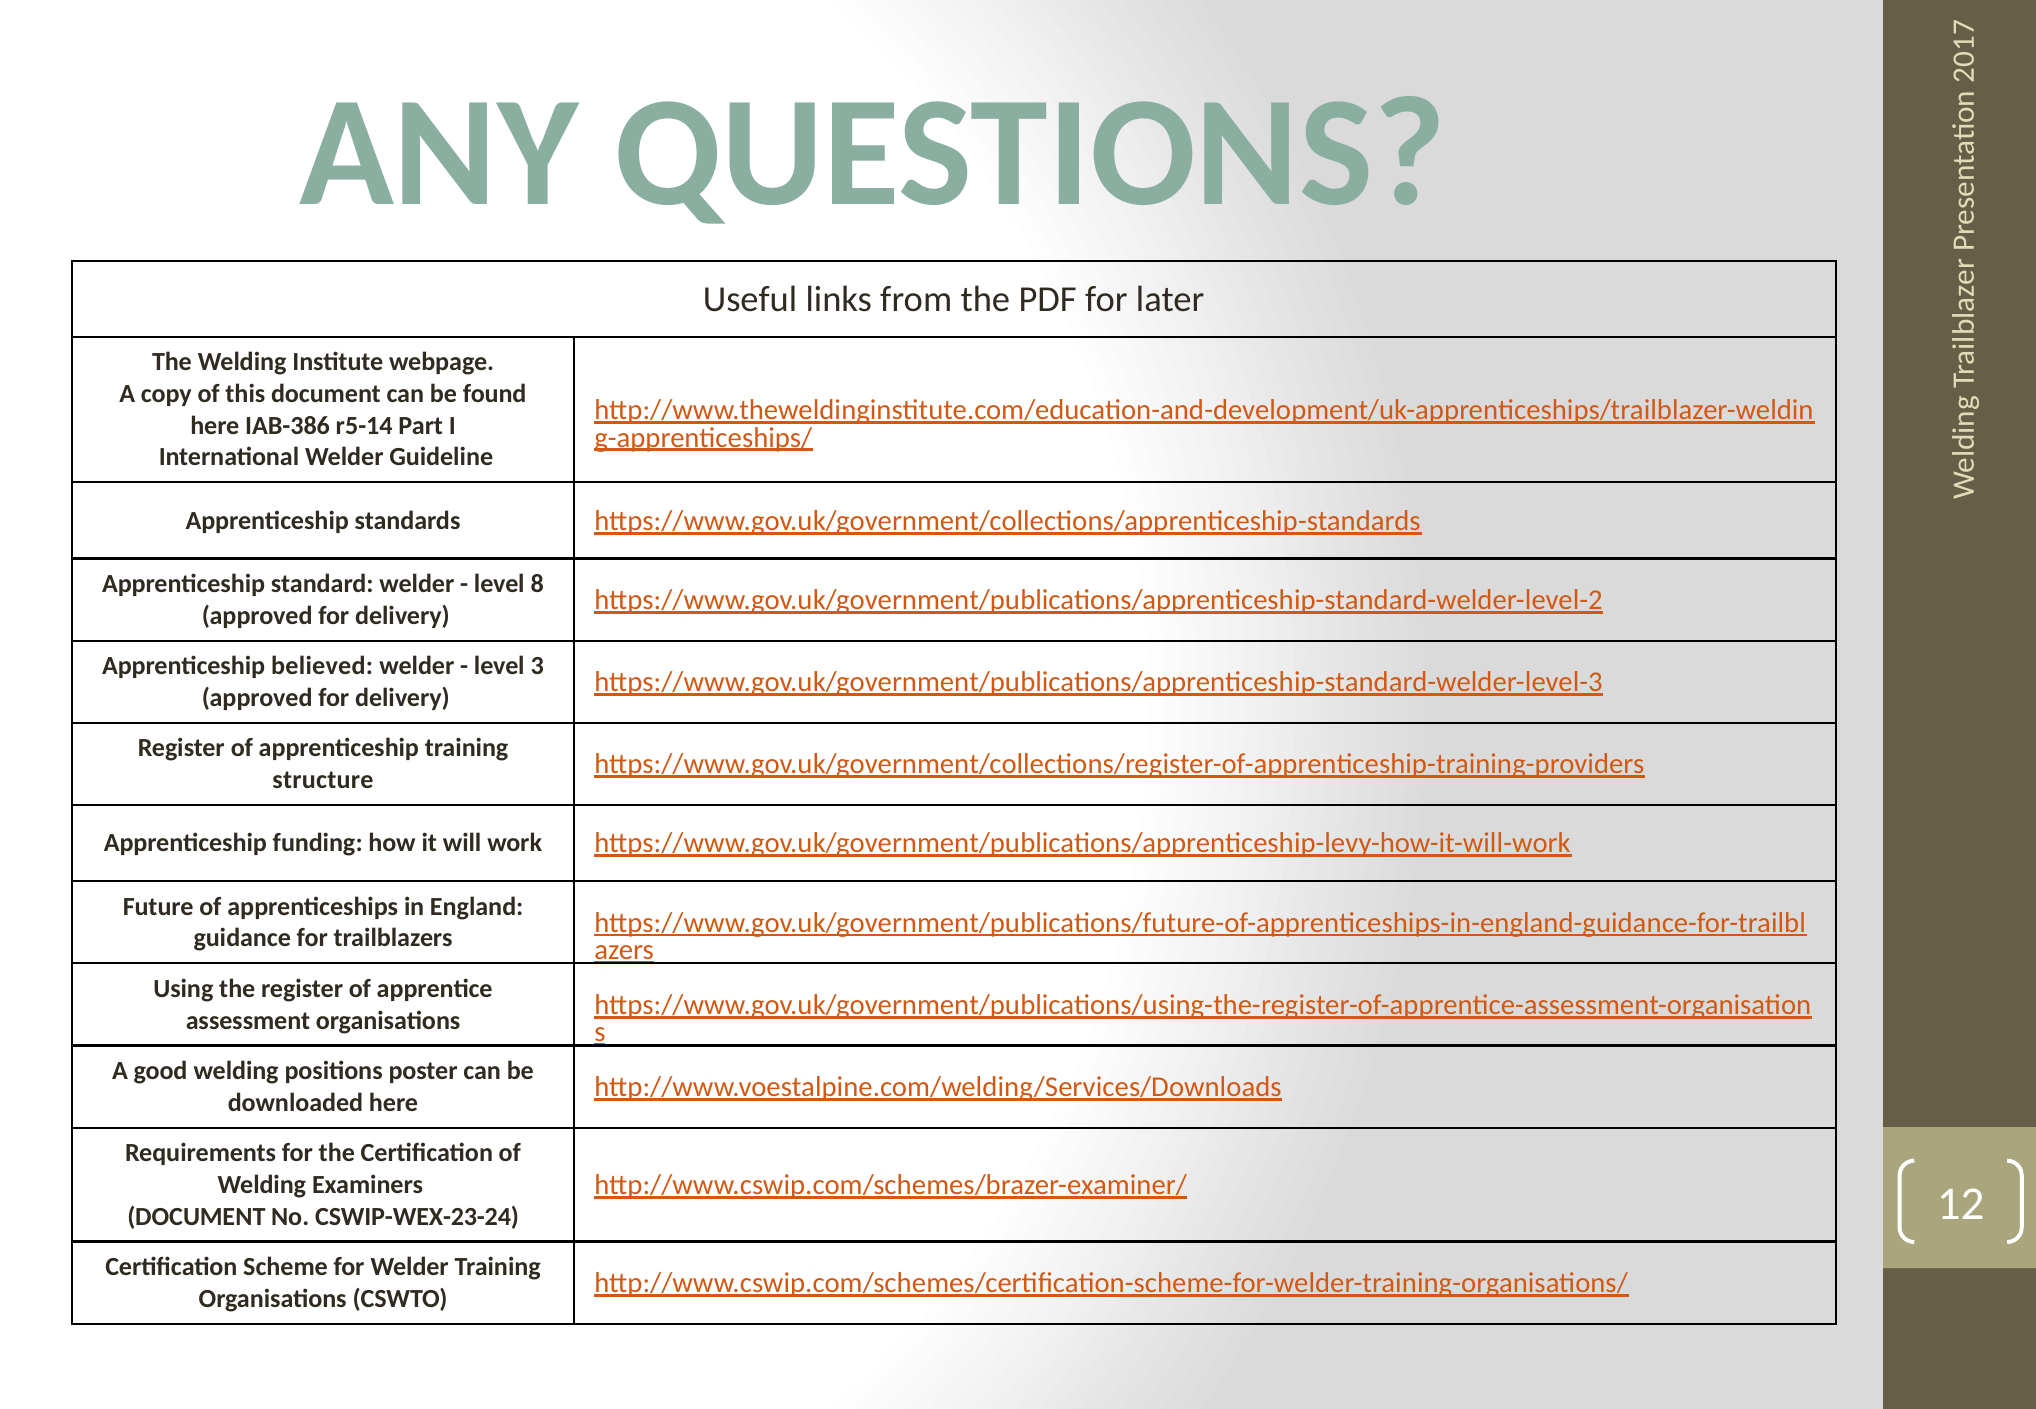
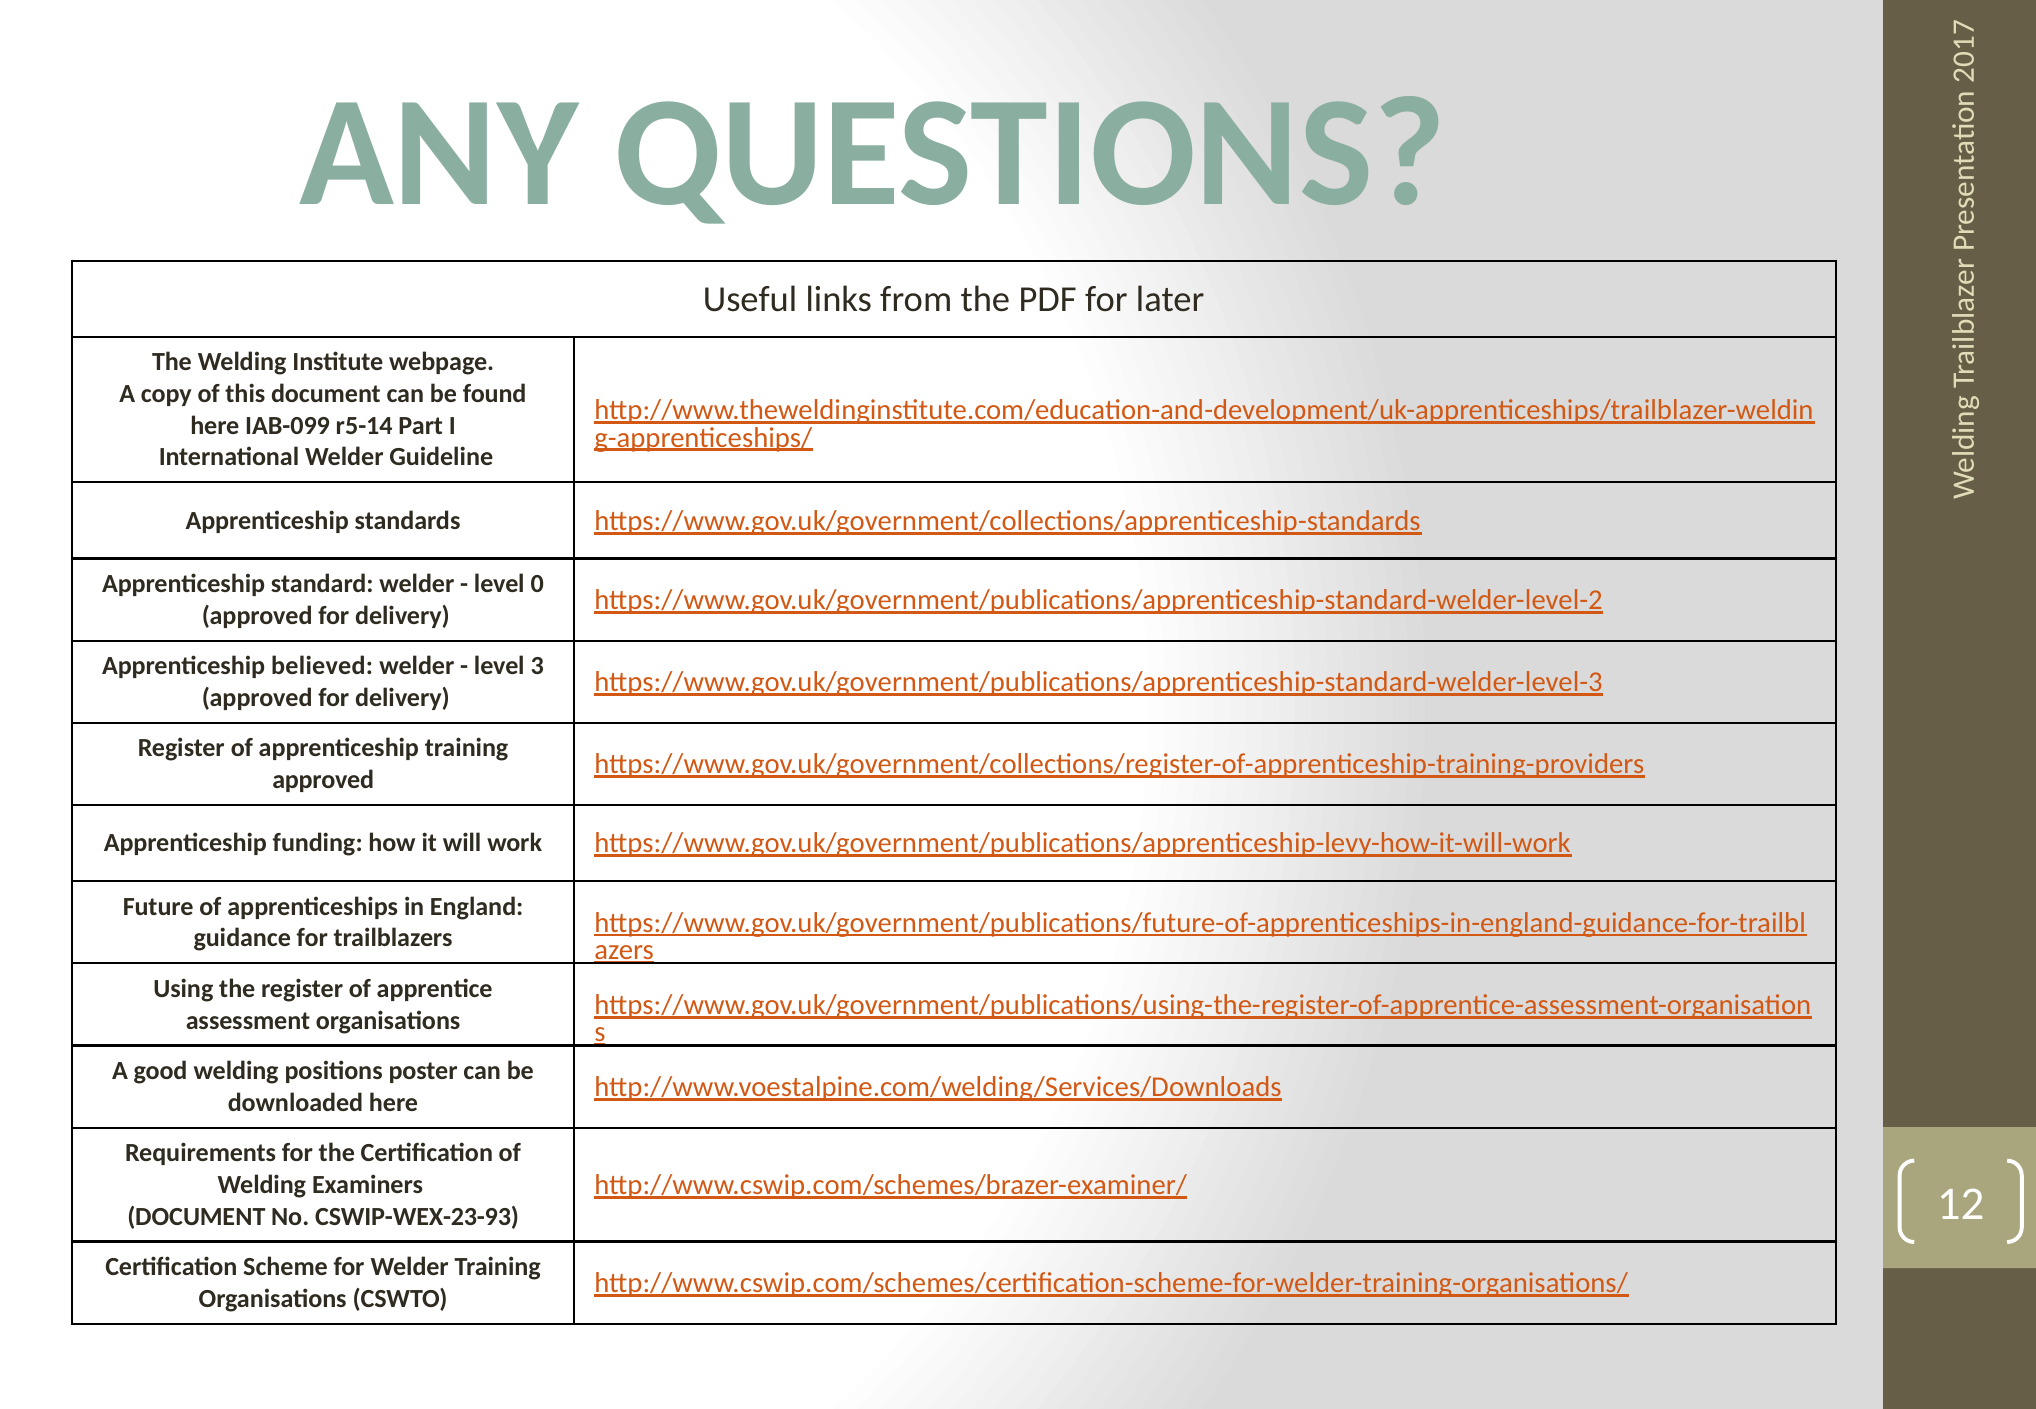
IAB-386: IAB-386 -> IAB-099 (288, 426)
level 8: 8 -> 0 (537, 584)
structure: structure -> approved (323, 780)
CSWIP-WEX-23-24: CSWIP-WEX-23-24 -> CSWIP-WEX-23-93 (417, 1217)
